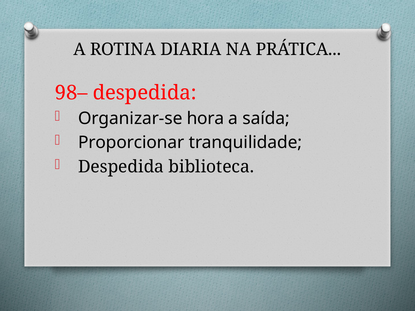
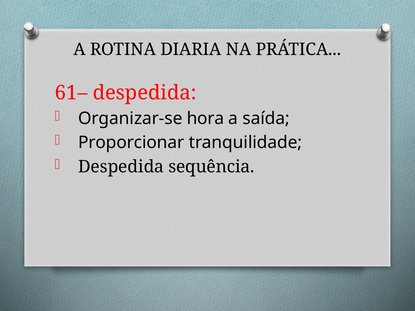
98–: 98– -> 61– (71, 93)
biblioteca: biblioteca -> sequência (211, 167)
